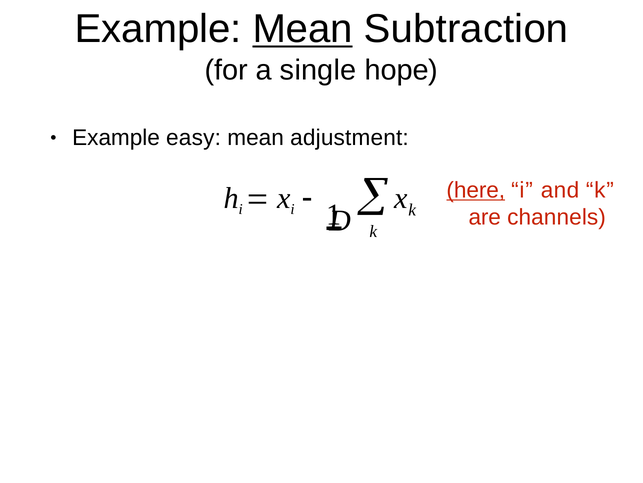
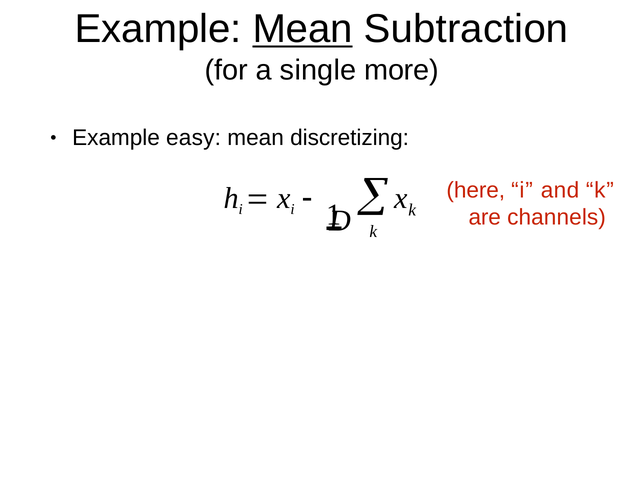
hope: hope -> more (402, 70)
adjustment: adjustment -> discretizing (350, 138)
here underline: present -> none (476, 190)
